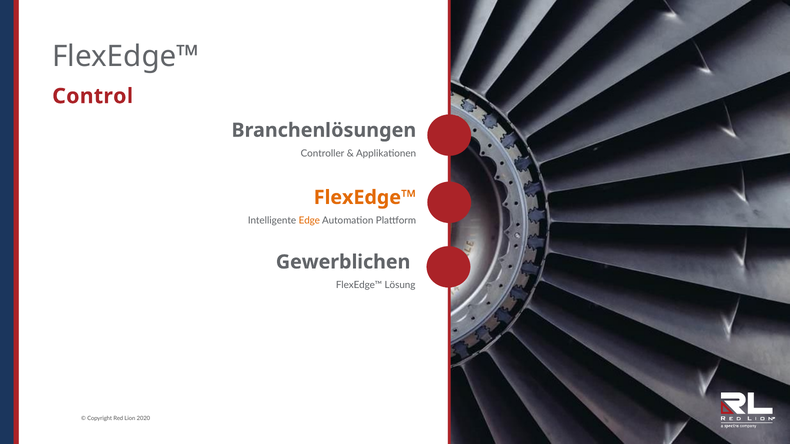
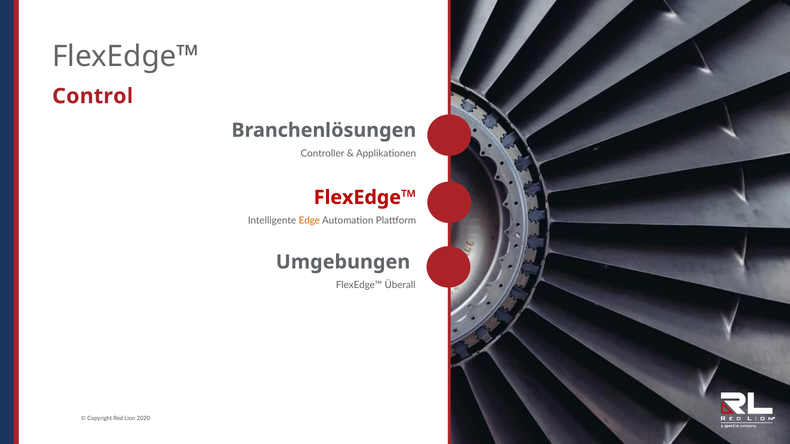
FlexEdge™ colour: orange -> red (365, 198)
Gewerblichen: Gewerblichen -> Umgebungen (343, 262)
Lösung: Lösung -> Überall (400, 285)
